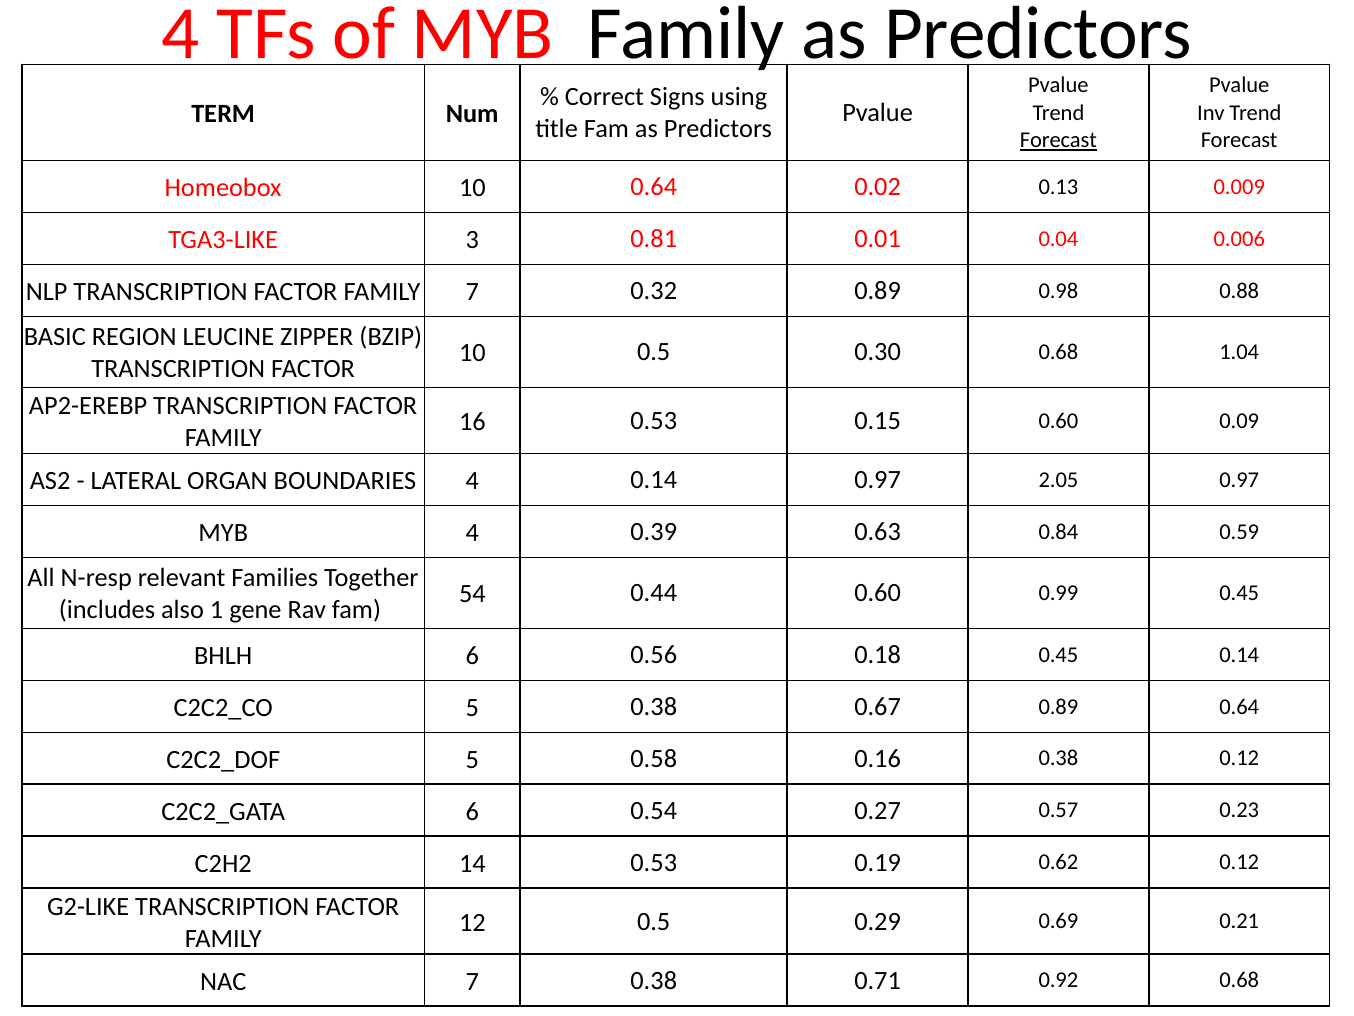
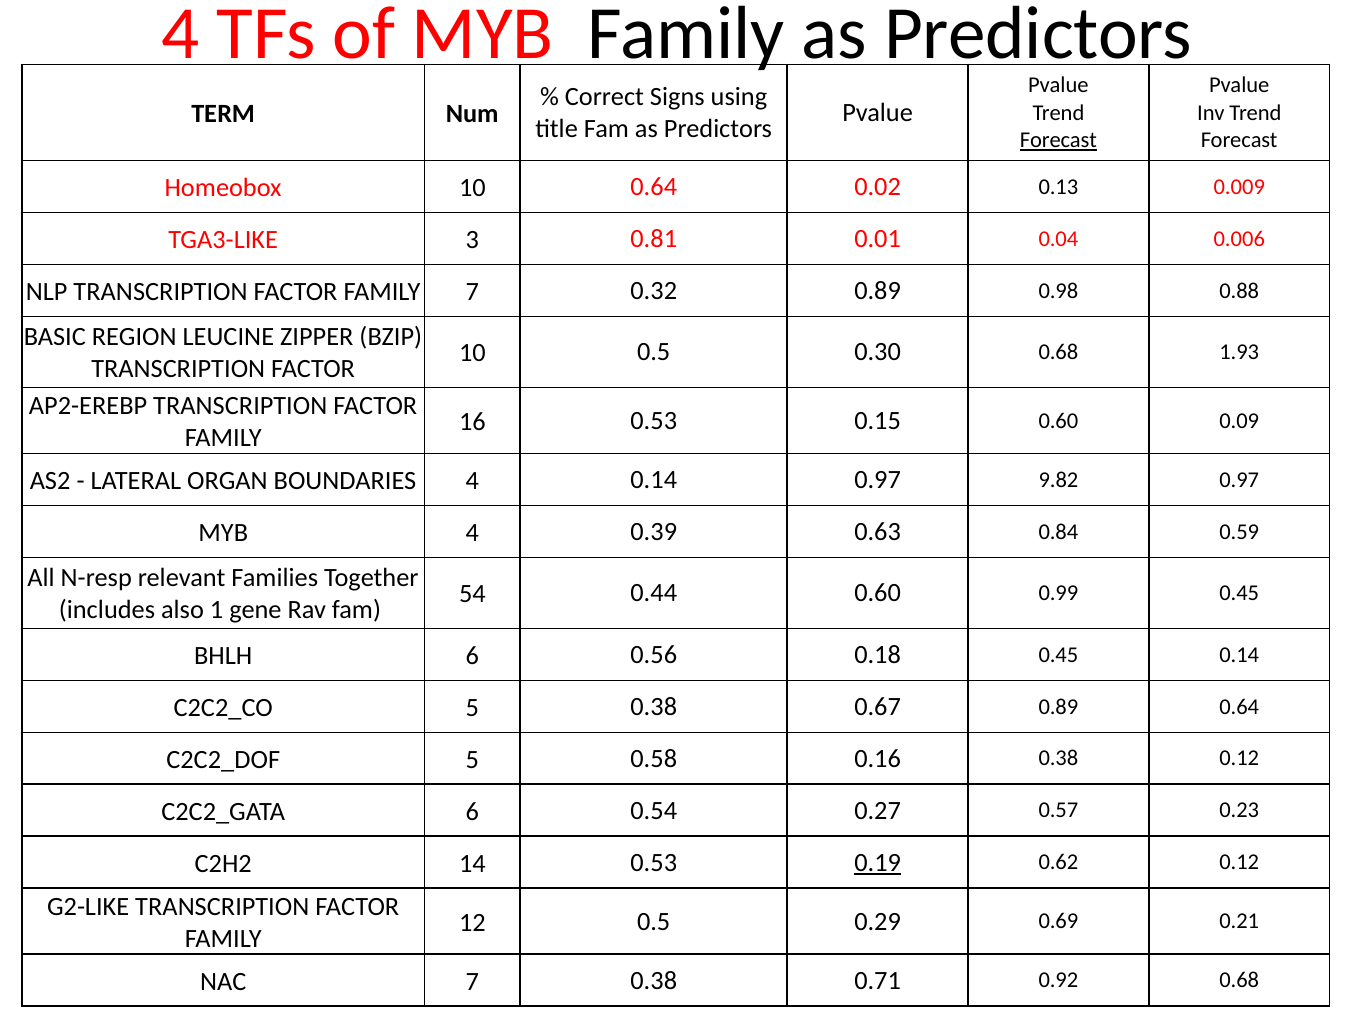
1.04: 1.04 -> 1.93 (1239, 352)
2.05: 2.05 -> 9.82 (1058, 479)
0.19 underline: none -> present (878, 862)
